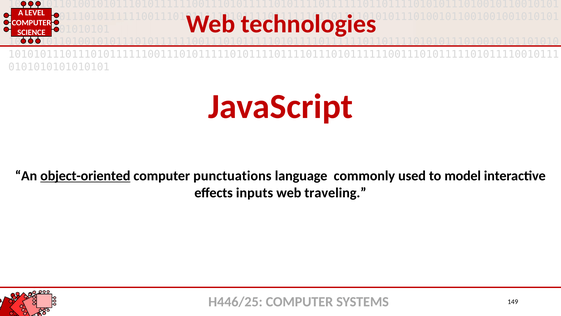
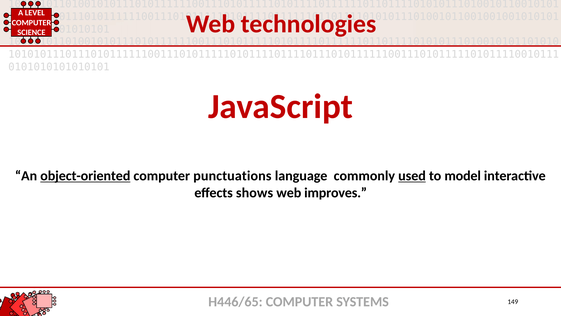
used underline: none -> present (412, 176)
inputs: inputs -> shows (255, 193)
traveling: traveling -> improves (336, 193)
H446/25: H446/25 -> H446/65 (235, 301)
